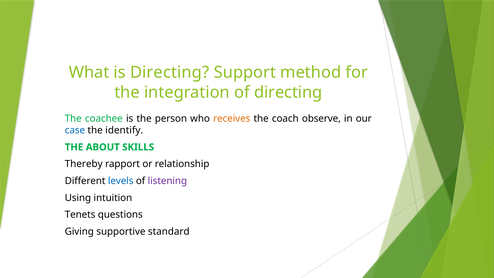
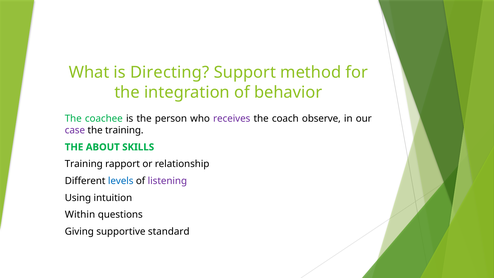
of directing: directing -> behavior (288, 92)
receives colour: orange -> purple (232, 118)
case colour: blue -> purple (75, 130)
the identify: identify -> training (124, 130)
Thereby: Thereby -> Training (84, 164)
Tenets: Tenets -> Within (80, 215)
